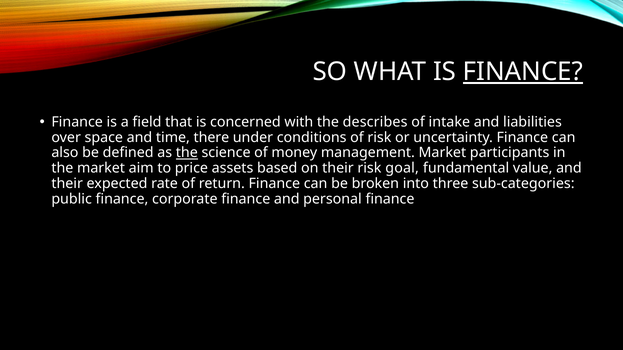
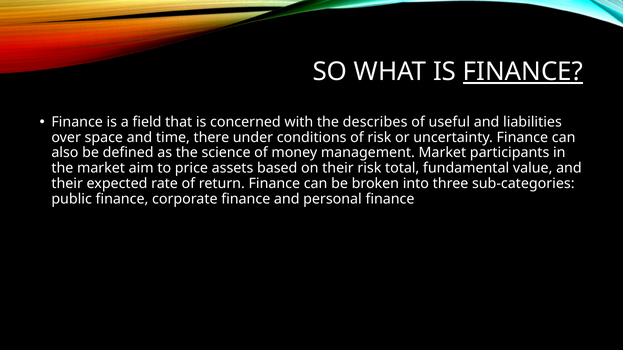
intake: intake -> useful (449, 122)
the underline: present -> none (187, 153)
goal: goal -> total (402, 168)
